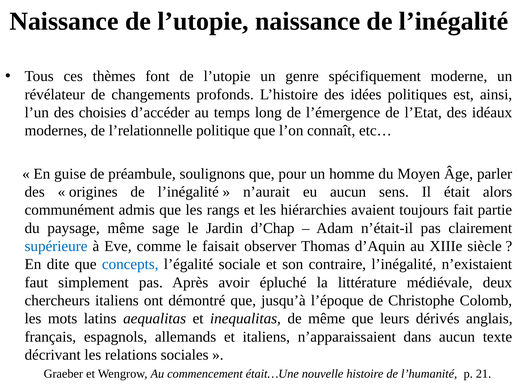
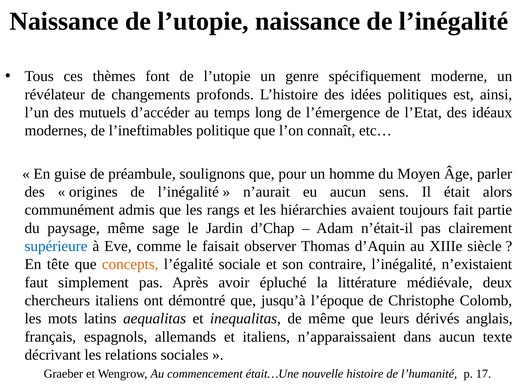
choisies: choisies -> mutuels (103, 113)
l’relationnelle: l’relationnelle -> l’ineftimables (151, 131)
dite: dite -> tête (58, 265)
concepts colour: blue -> orange (130, 265)
21: 21 -> 17 (484, 374)
